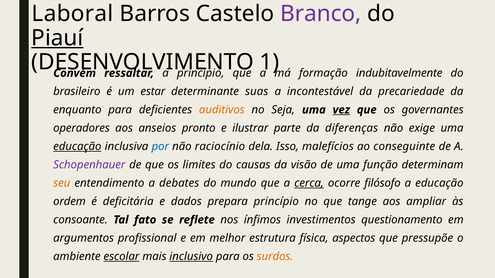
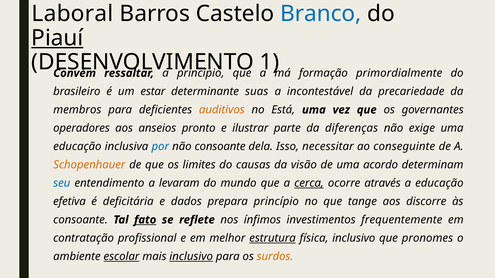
Branco colour: purple -> blue (321, 14)
indubitavelmente: indubitavelmente -> primordialmente (399, 73)
enquanto: enquanto -> membros (77, 110)
Seja: Seja -> Está (283, 110)
vez underline: present -> none (341, 110)
educação underline: present -> none (77, 147)
não raciocínio: raciocínio -> consoante (220, 147)
malefícios: malefícios -> necessitar (328, 147)
Schopenhauer colour: purple -> orange (89, 165)
função: função -> acordo (381, 165)
seu colour: orange -> blue (62, 183)
debates: debates -> levaram (179, 183)
filósofo: filósofo -> através (383, 183)
ordem: ordem -> efetiva (69, 202)
ampliar: ampliar -> discorre (426, 202)
fato underline: none -> present (145, 220)
questionamento: questionamento -> frequentemente (402, 220)
argumentos: argumentos -> contratação (84, 238)
estrutura underline: none -> present (273, 238)
física aspectos: aspectos -> inclusivo (354, 238)
pressupõe: pressupõe -> pronomes (427, 238)
